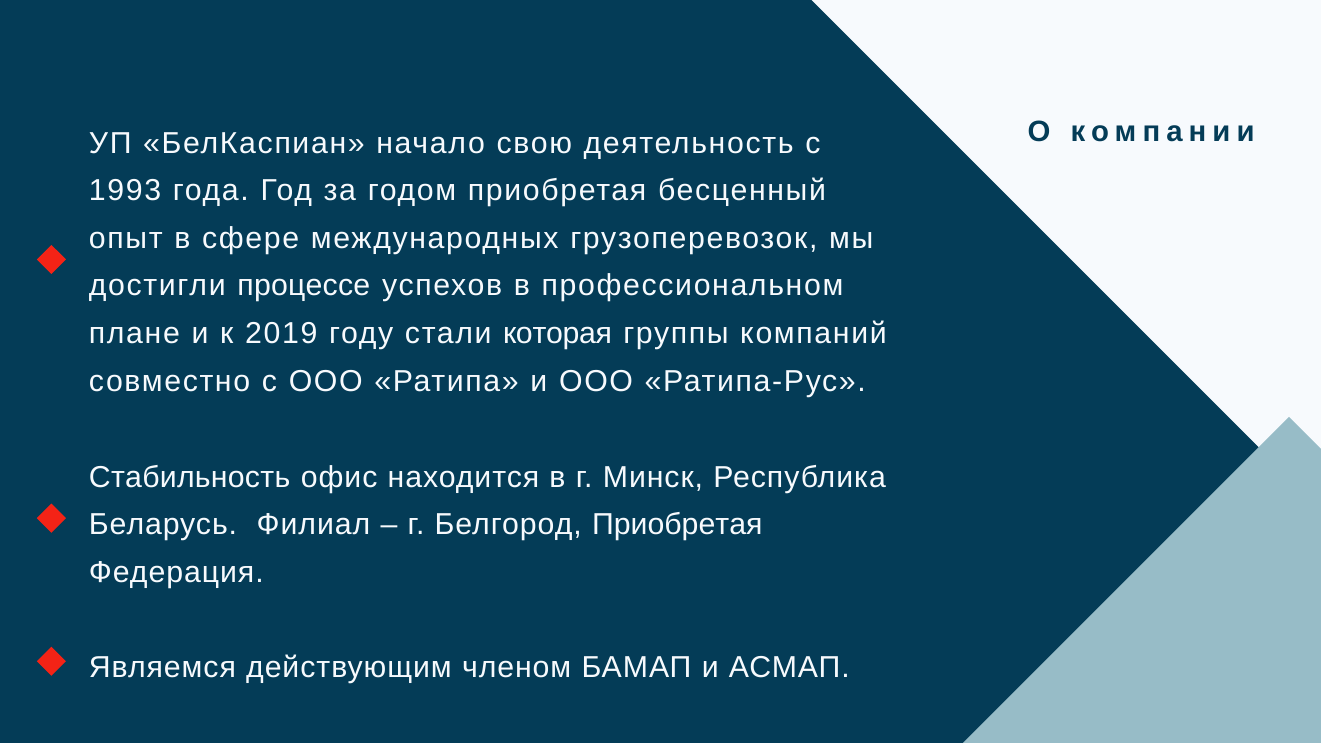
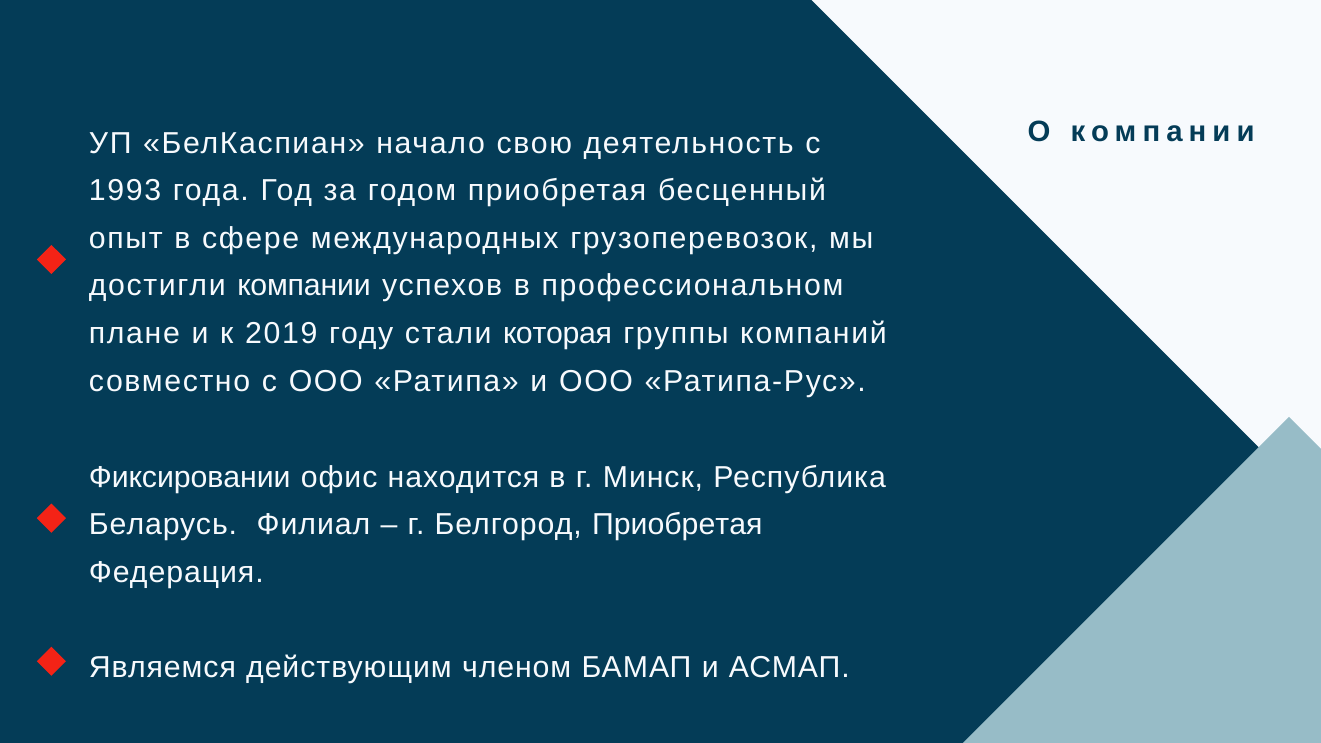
достигли процессе: процессе -> компании (304, 286)
Стабильность: Стабильность -> Фиксировании (190, 477)
